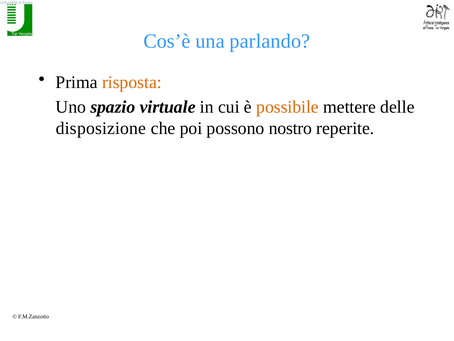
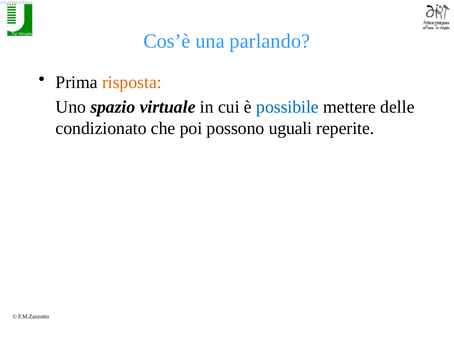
possibile colour: orange -> blue (288, 107)
disposizione: disposizione -> condizionato (101, 128)
nostro: nostro -> uguali (290, 128)
